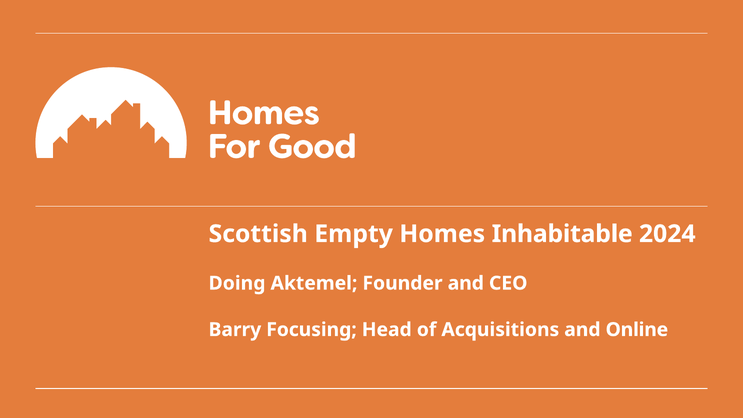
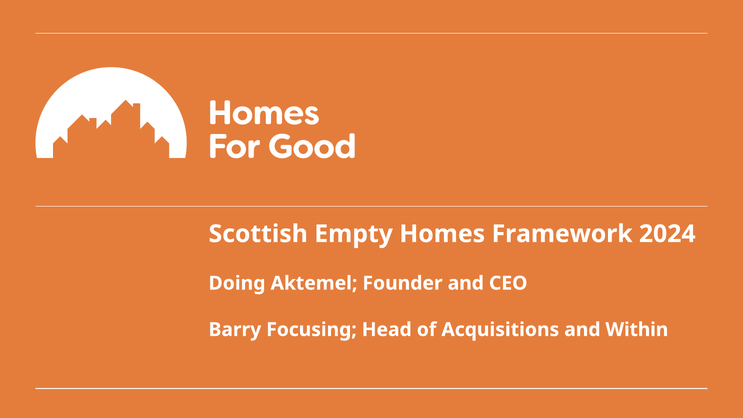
Inhabitable: Inhabitable -> Framework (562, 234)
Online: Online -> Within (637, 330)
